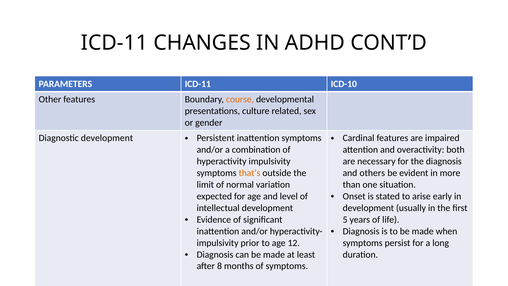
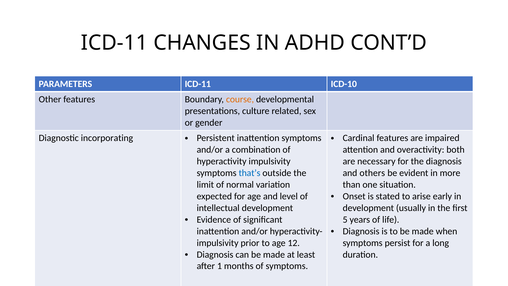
Diagnostic development: development -> incorporating (107, 138)
that’s colour: orange -> blue (250, 173)
8: 8 -> 1 (220, 266)
